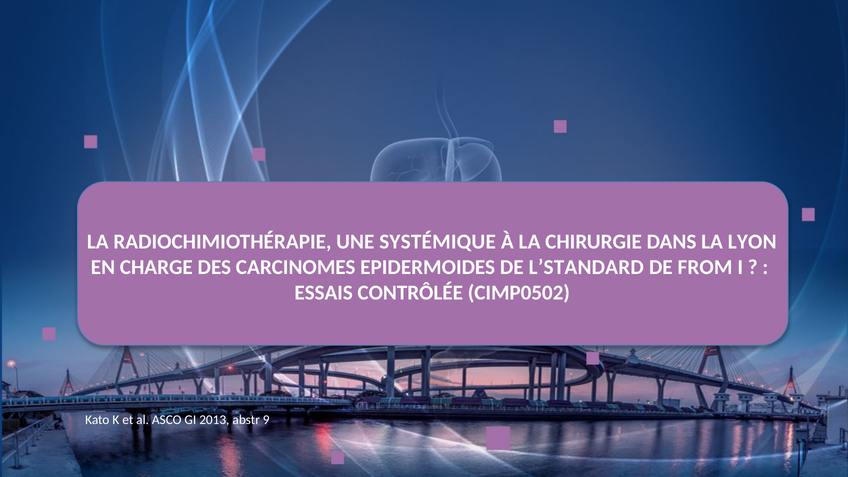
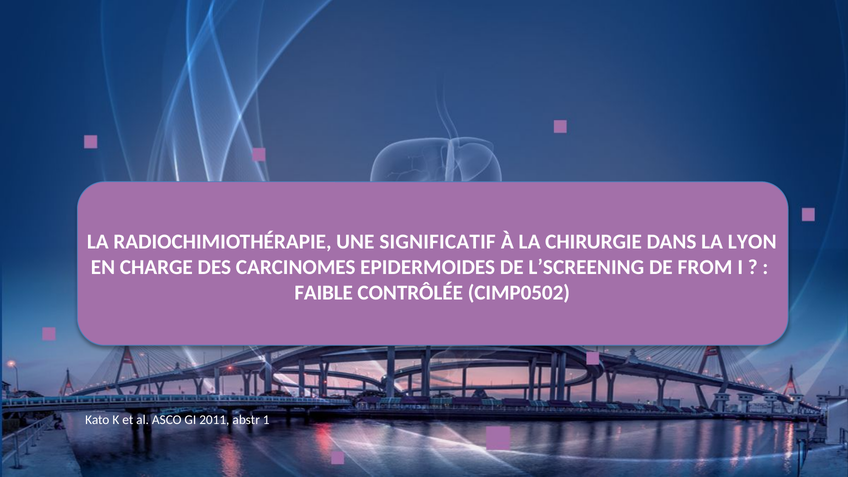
SYSTÉMIQUE: SYSTÉMIQUE -> SIGNIFICATIF (438, 242)
L’STANDARD: L’STANDARD -> L’SCREENING (586, 267)
ESSAIS: ESSAIS -> FAIBLE (324, 293)
2013: 2013 -> 2011 (214, 420)
9: 9 -> 1 (266, 420)
